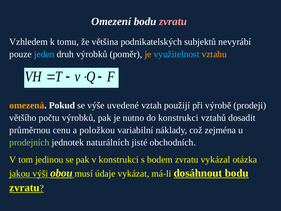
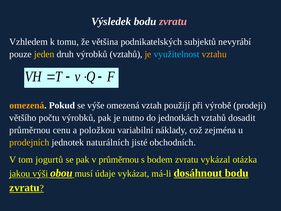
Omezení: Omezení -> Výsledek (111, 21)
jeden colour: light blue -> yellow (44, 54)
výrobků poměr: poměr -> vztahů (126, 54)
výše uvedené: uvedené -> omezená (123, 105)
do konstrukci: konstrukci -> jednotkách (178, 118)
prodejních colour: light green -> yellow (29, 142)
jedinou: jedinou -> jogurtů (49, 159)
v konstrukci: konstrukci -> průměrnou (119, 159)
